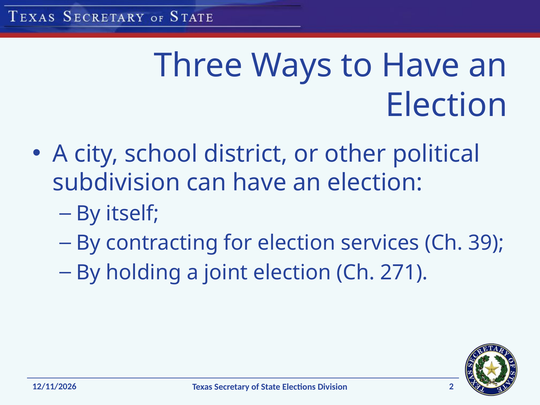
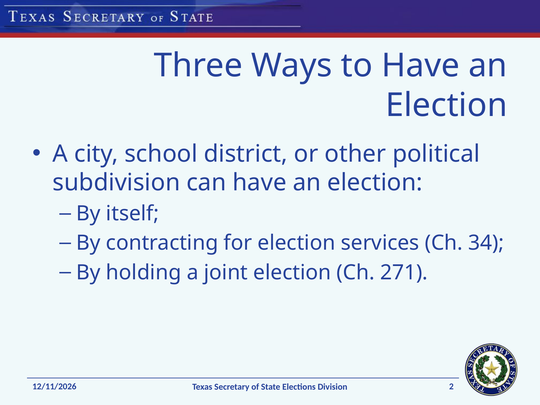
39: 39 -> 34 (486, 243)
